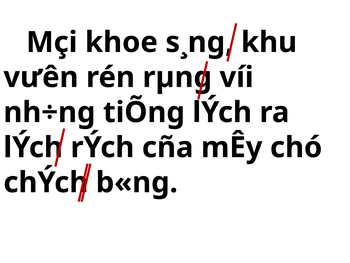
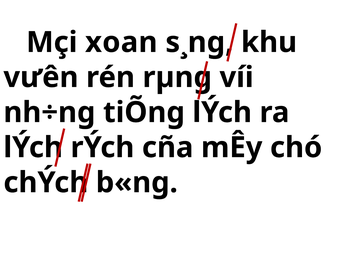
khoe: khoe -> xoan (121, 42)
